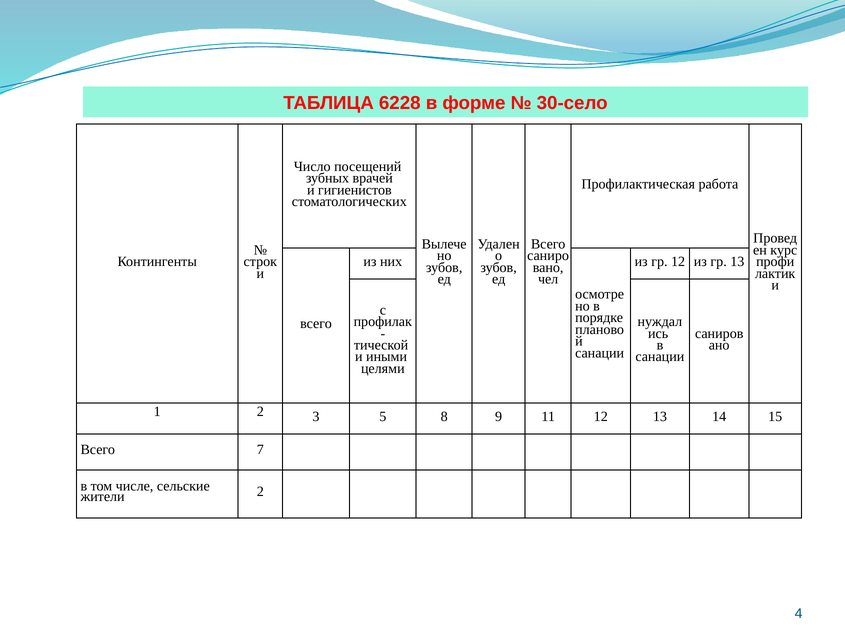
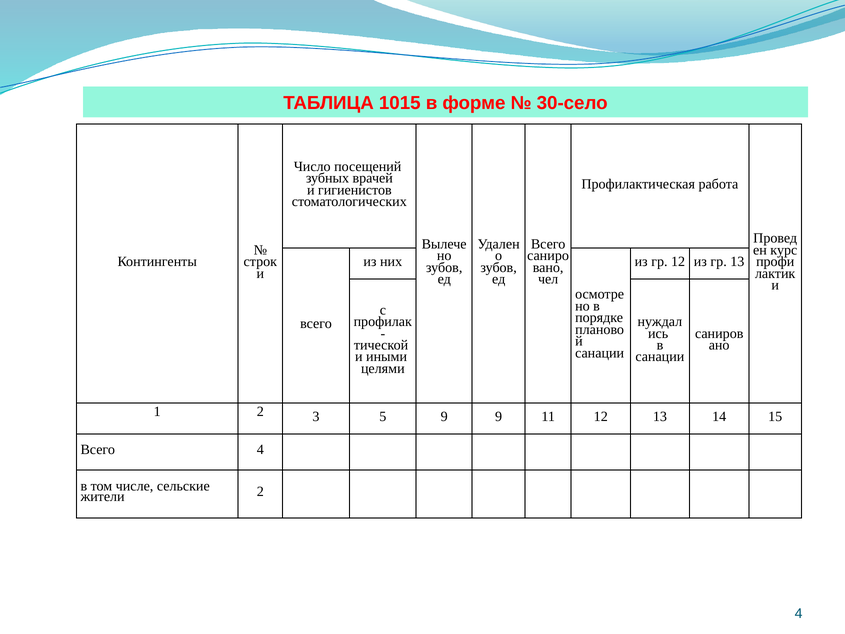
6228: 6228 -> 1015 (400, 103)
5 8: 8 -> 9 (444, 417)
Всего 7: 7 -> 4 (260, 449)
